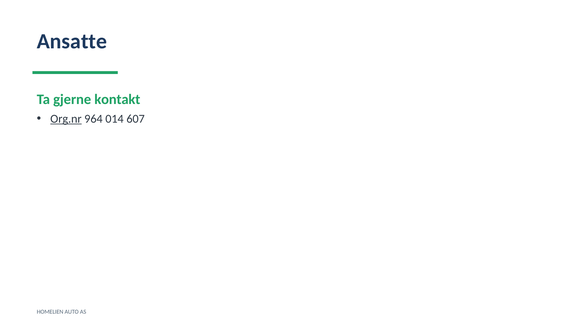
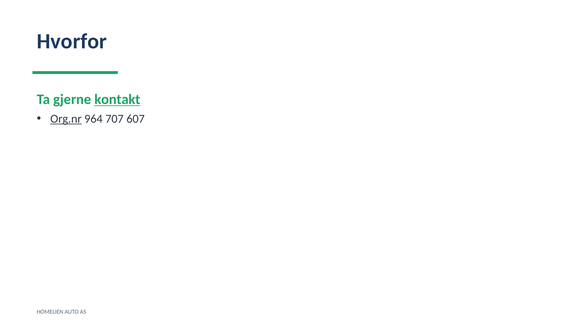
Ansatte: Ansatte -> Hvorfor (72, 41)
kontakt underline: none -> present (117, 100)
014: 014 -> 707 (115, 119)
